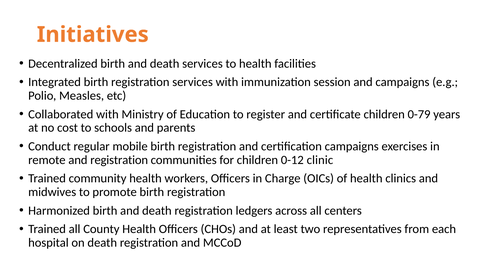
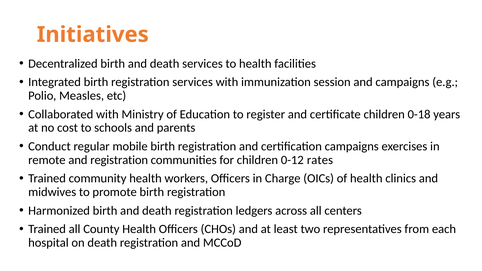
0-79: 0-79 -> 0-18 (419, 114)
clinic: clinic -> rates (320, 160)
